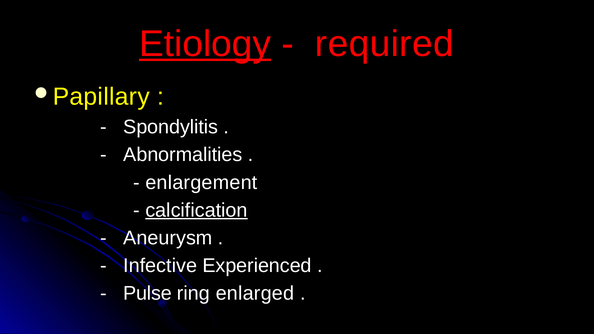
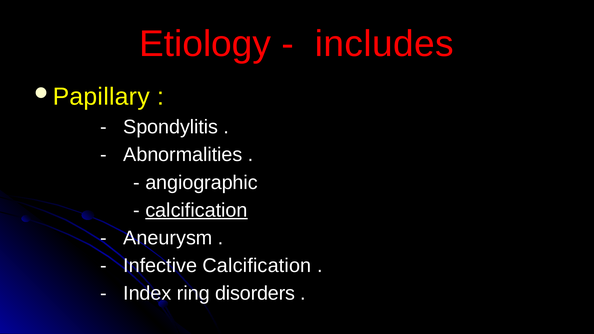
Etiology underline: present -> none (205, 44)
required: required -> includes (384, 44)
enlargement: enlargement -> angiographic (202, 183)
Infective Experienced: Experienced -> Calcification (257, 266)
Pulse: Pulse -> Index (147, 293)
enlarged: enlarged -> disorders (255, 293)
